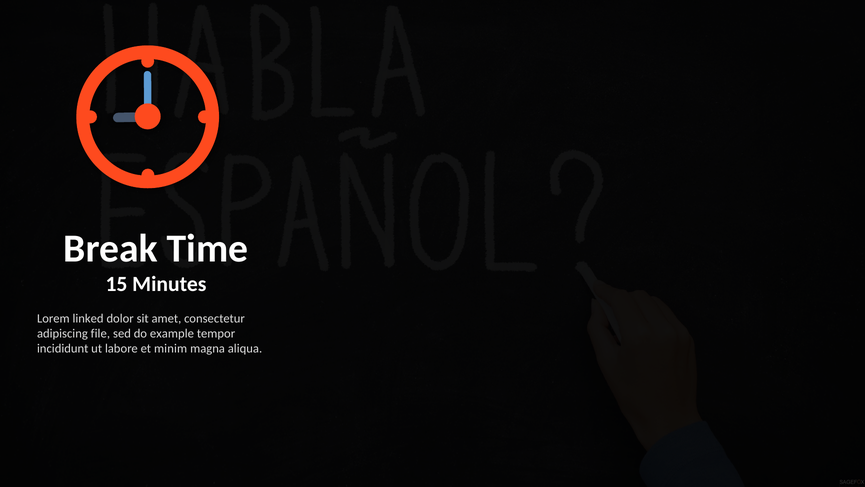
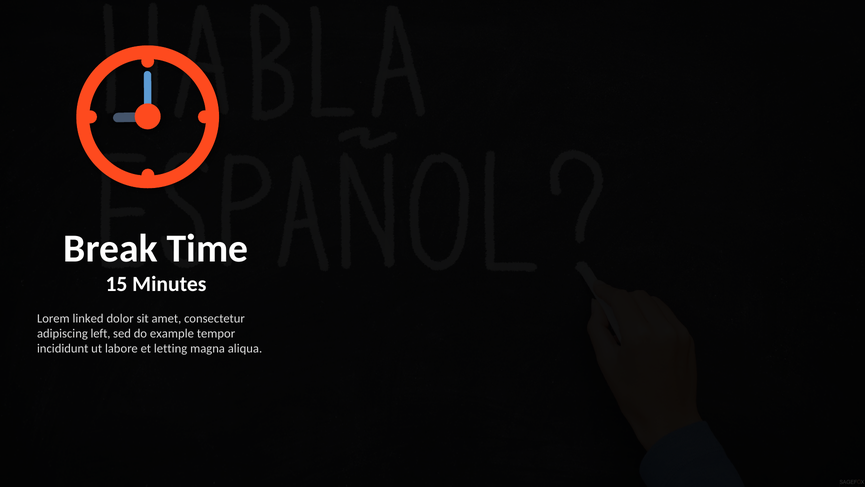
file: file -> left (100, 333)
minim: minim -> letting (171, 348)
